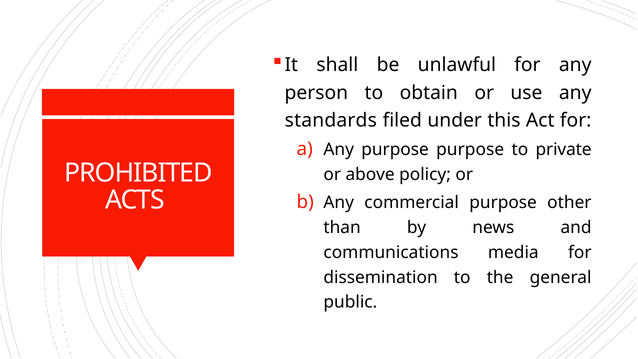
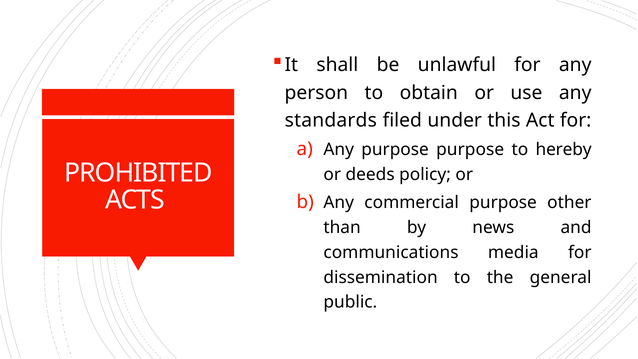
private: private -> hereby (564, 150)
above: above -> deeds (370, 175)
